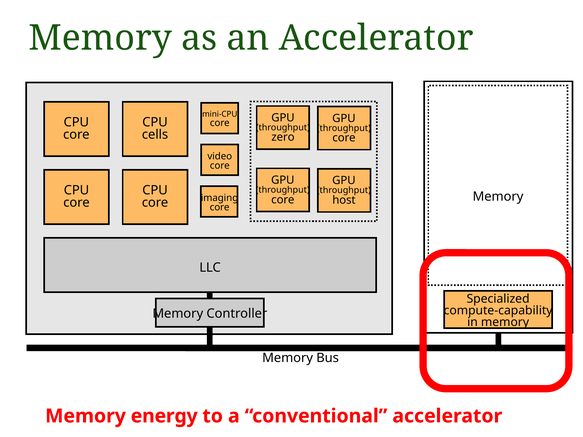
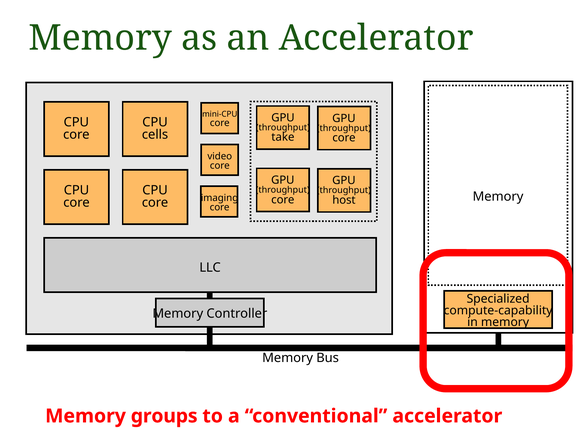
zero: zero -> take (283, 137)
energy: energy -> groups (164, 416)
